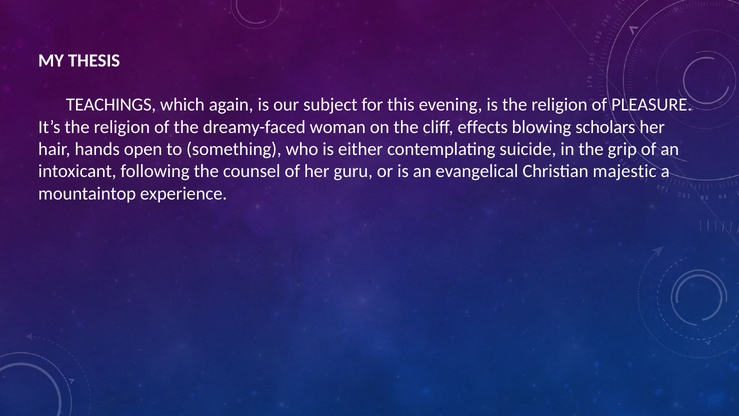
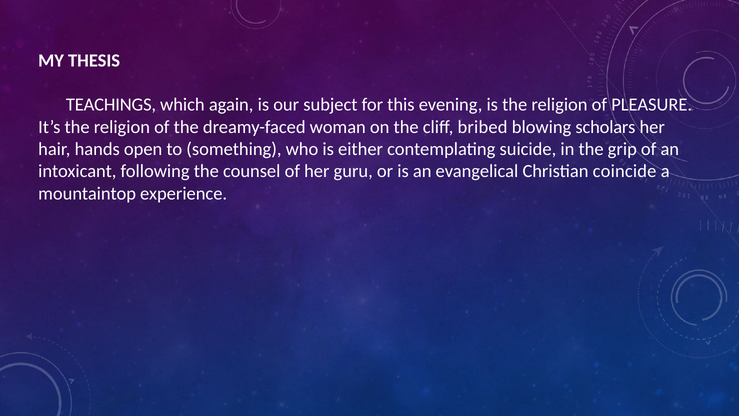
effects: effects -> bribed (483, 127)
majestic: majestic -> coincide (625, 171)
